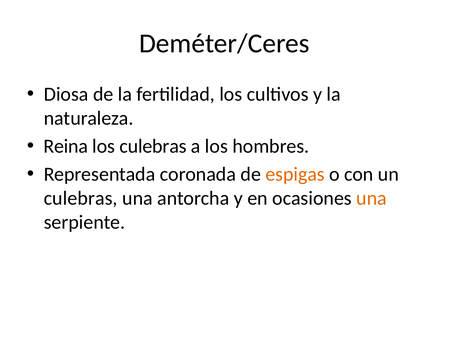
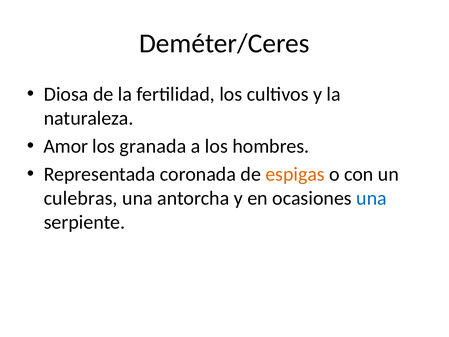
Reina: Reina -> Amor (66, 146)
los culebras: culebras -> granada (153, 146)
una colour: orange -> blue (372, 198)
